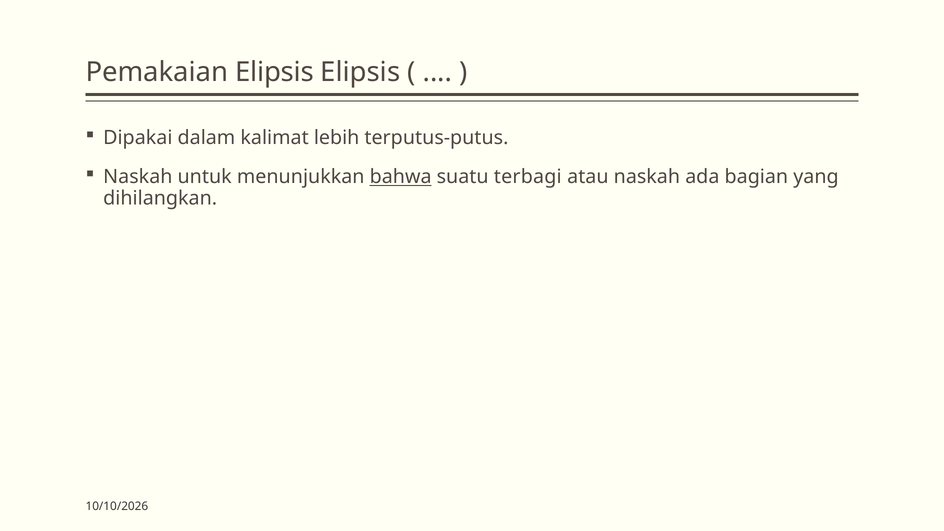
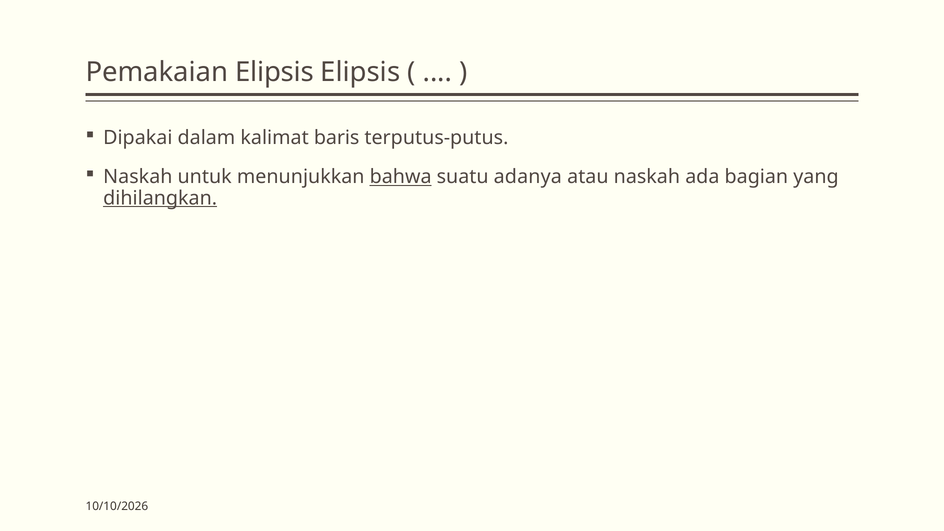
lebih: lebih -> baris (337, 138)
terbagi: terbagi -> adanya (528, 177)
dihilangkan underline: none -> present (160, 198)
